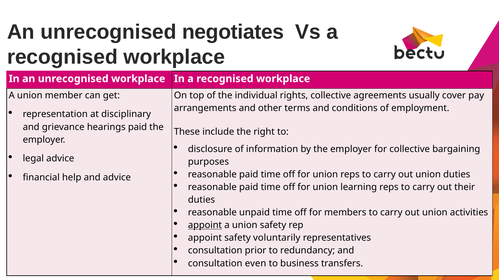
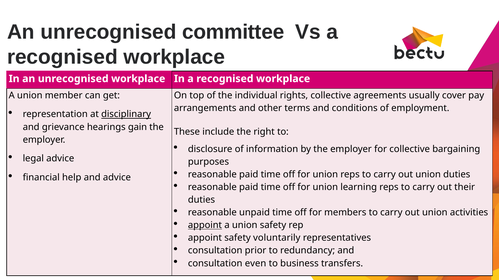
negotiates: negotiates -> committee (233, 32)
disciplinary underline: none -> present (126, 115)
hearings paid: paid -> gain (137, 127)
